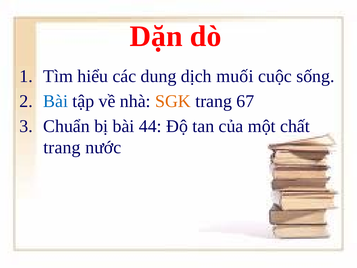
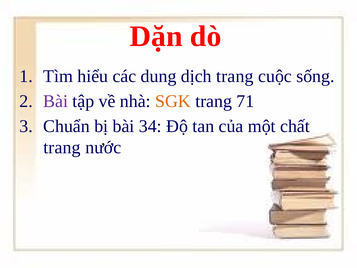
dịch muối: muối -> trang (235, 76)
Bài colour: blue -> purple (56, 101)
67: 67 -> 71 (245, 101)
44: 44 -> 34 (150, 126)
